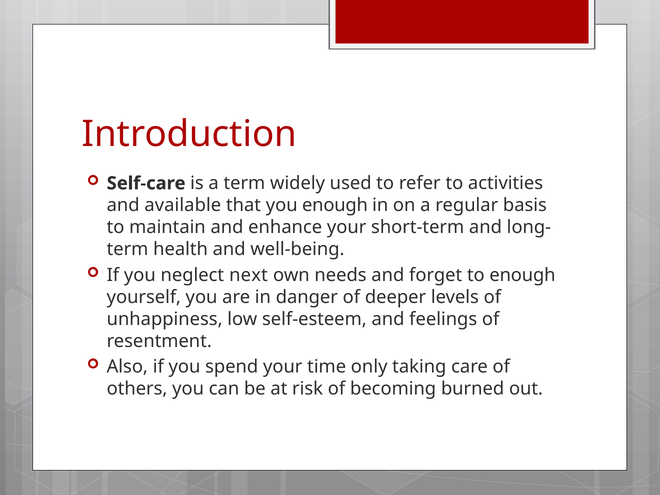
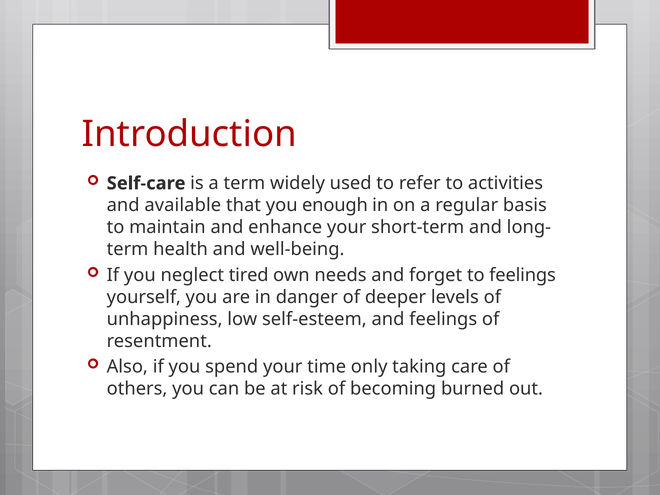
next: next -> tired (249, 275)
to enough: enough -> feelings (523, 275)
